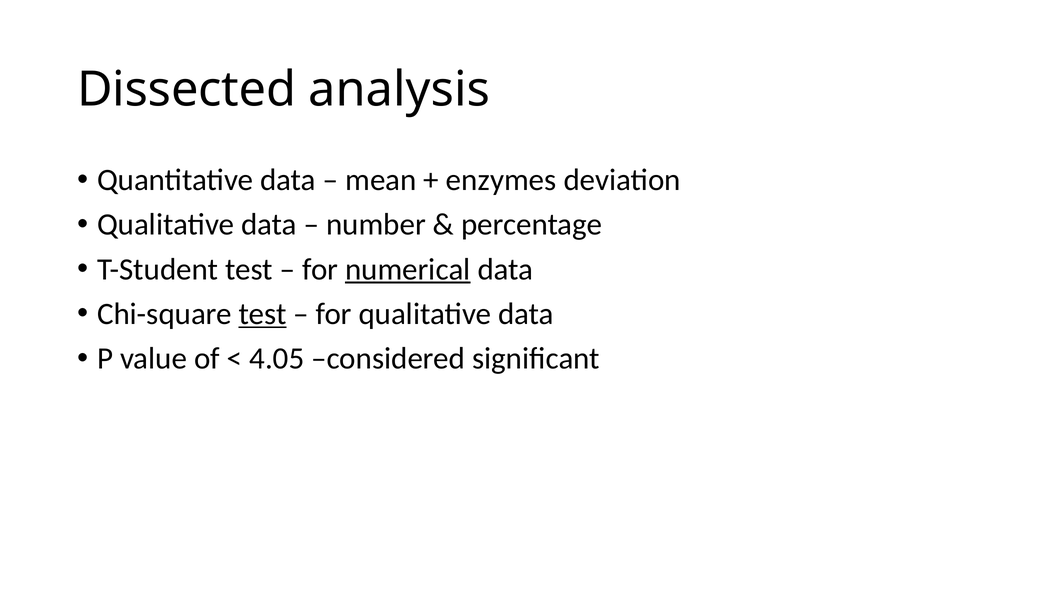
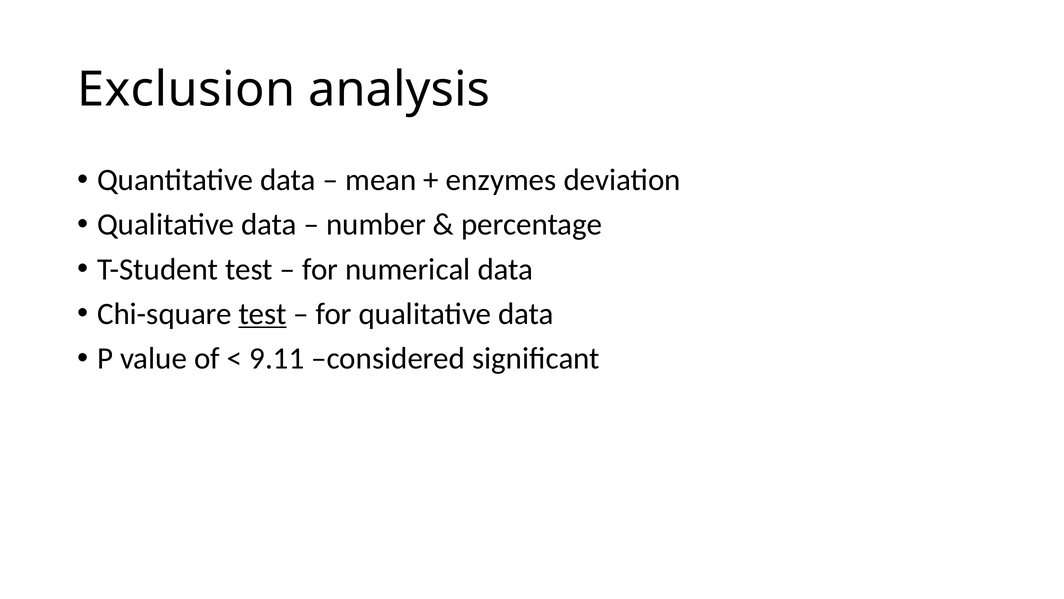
Dissected: Dissected -> Exclusion (186, 89)
numerical underline: present -> none (408, 269)
4.05: 4.05 -> 9.11 (277, 358)
